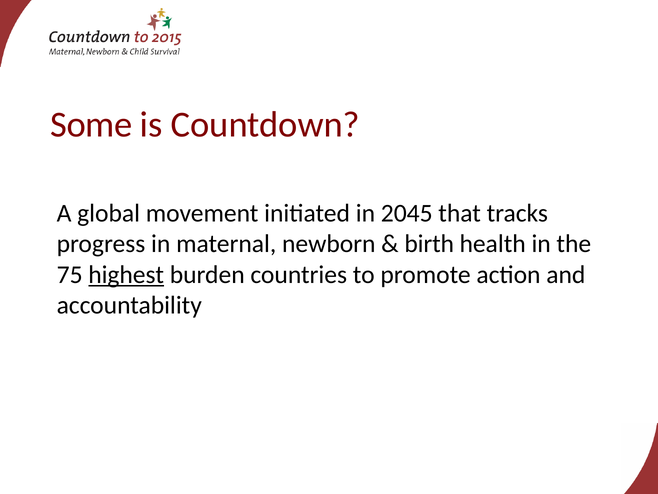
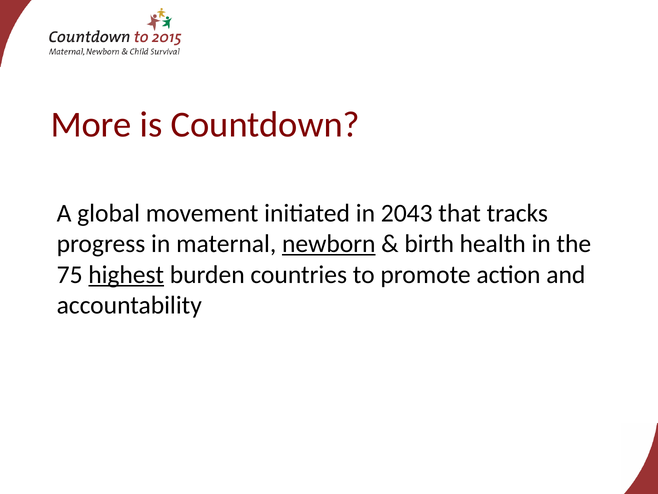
Some: Some -> More (91, 125)
2045: 2045 -> 2043 (407, 213)
newborn underline: none -> present (329, 244)
